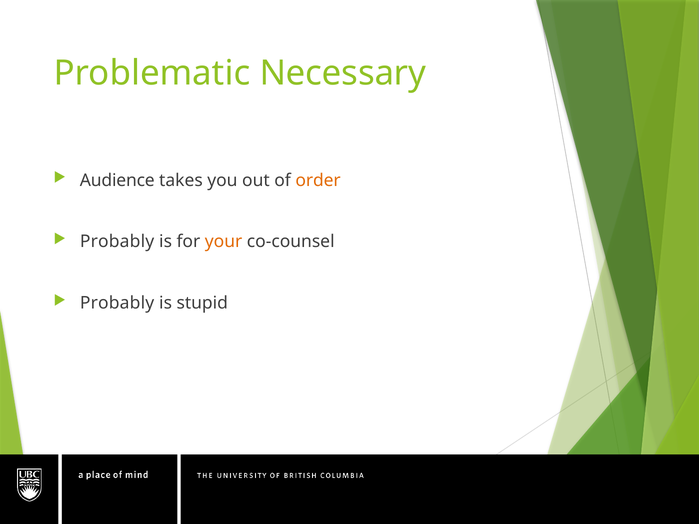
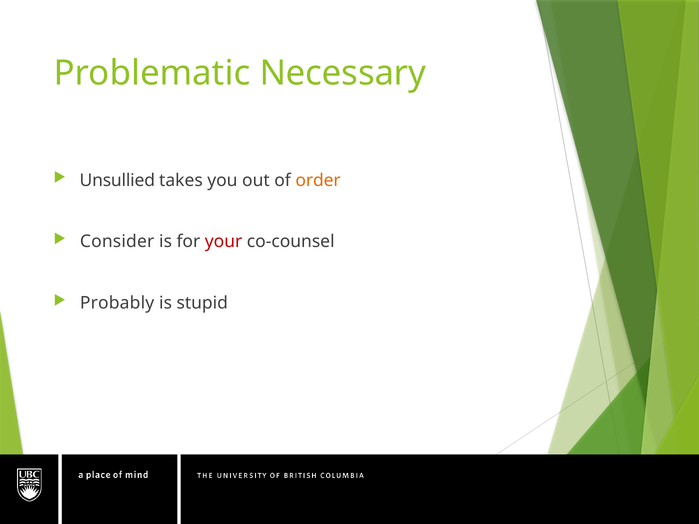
Audience: Audience -> Unsullied (117, 180)
Probably: Probably -> Consider (117, 242)
your colour: orange -> red (224, 242)
